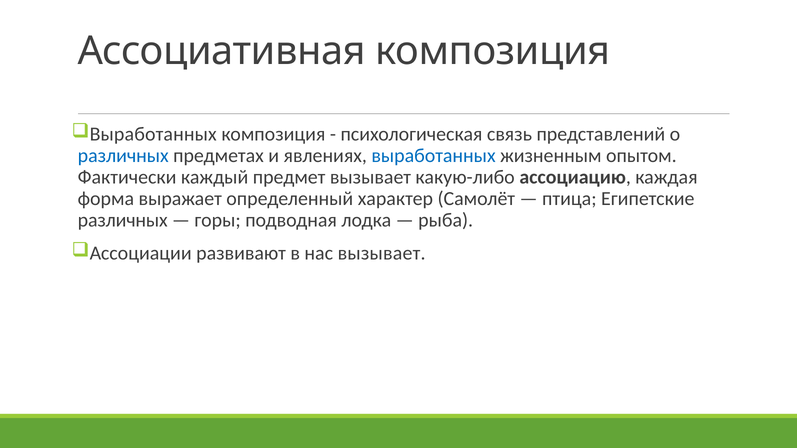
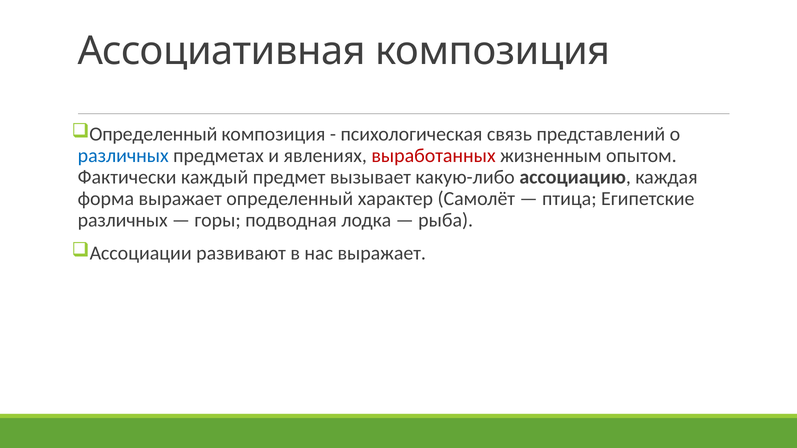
Выработанных: Выработанных -> Определенный (153, 134)
выработанных colour: blue -> red (434, 156)
нас вызывает: вызывает -> выражает (382, 253)
